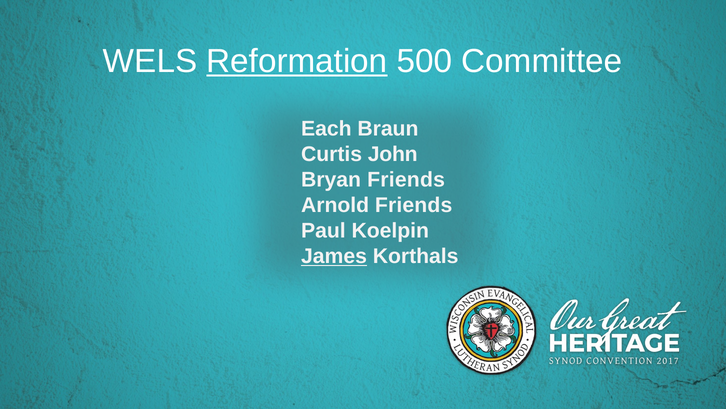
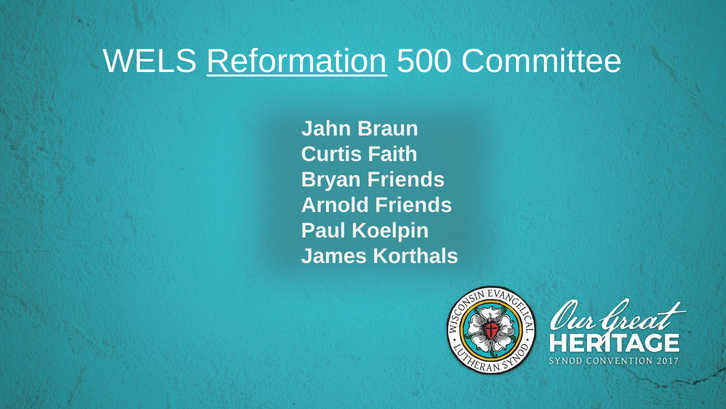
Each: Each -> Jahn (326, 129)
John: John -> Faith (393, 154)
James underline: present -> none (334, 256)
